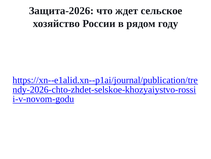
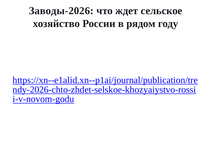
Защита-2026: Защита-2026 -> Заводы-2026 (61, 11)
